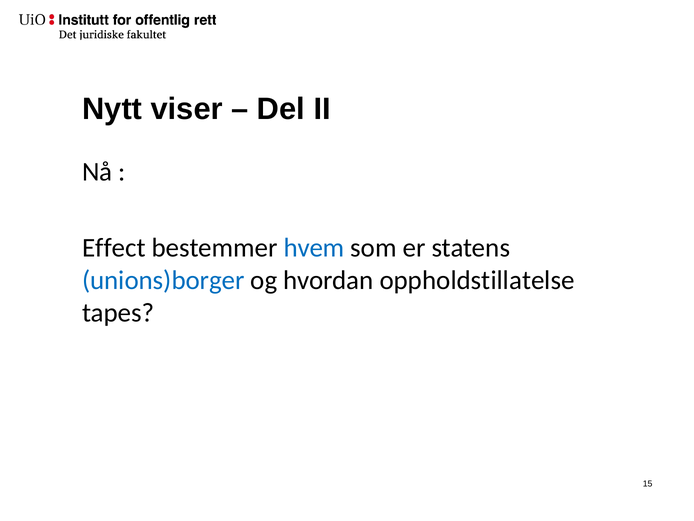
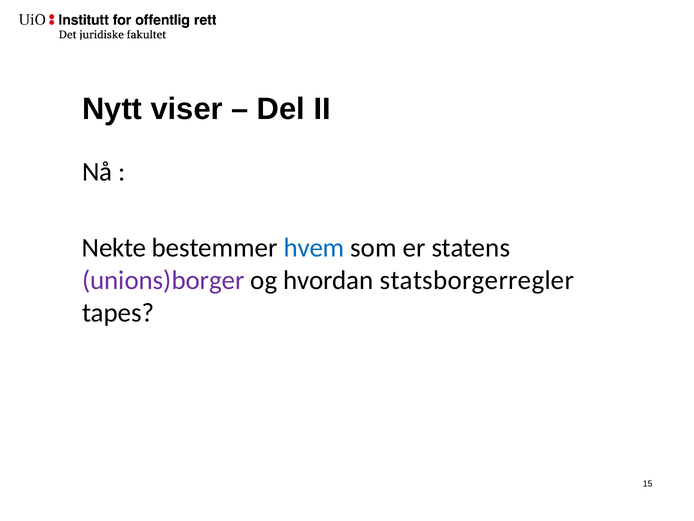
Effect: Effect -> Nekte (114, 248)
unions)borger colour: blue -> purple (163, 280)
oppholdstillatelse: oppholdstillatelse -> statsborgerregler (477, 280)
